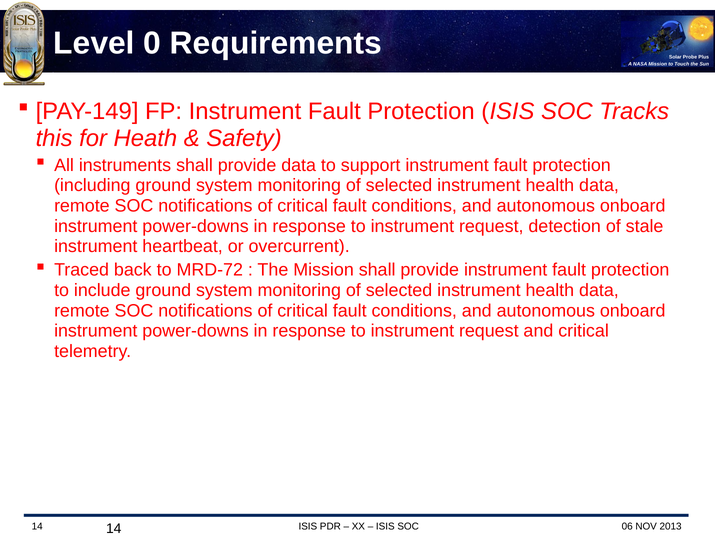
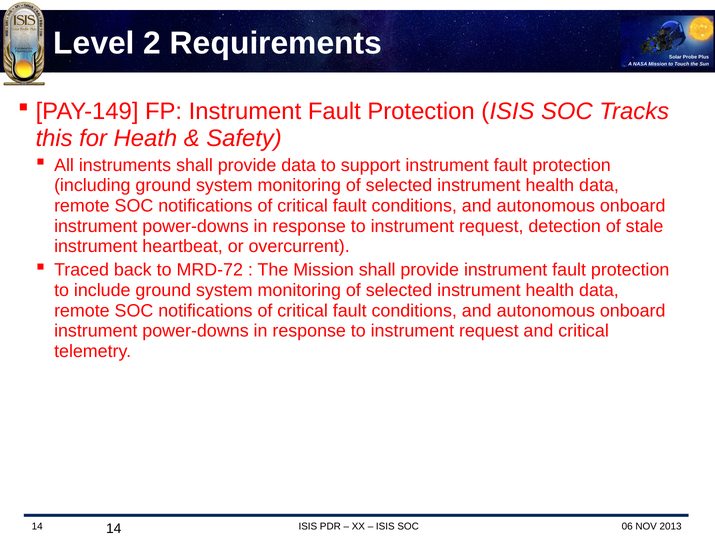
0: 0 -> 2 (152, 43)
